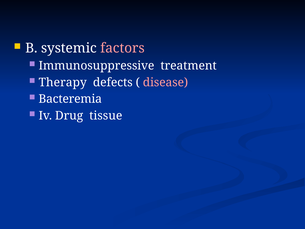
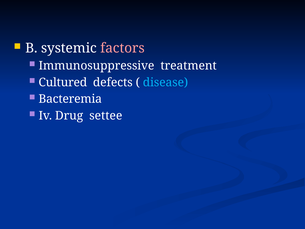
Therapy: Therapy -> Cultured (63, 82)
disease colour: pink -> light blue (165, 82)
tissue: tissue -> settee (106, 116)
